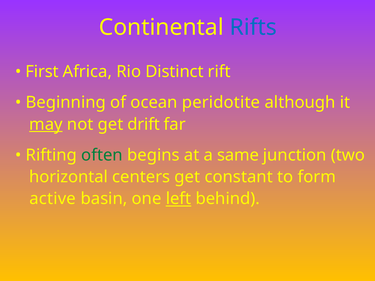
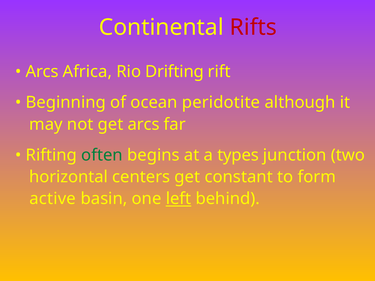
Rifts colour: blue -> red (253, 27)
First: First -> Arcs (42, 72)
Distinct: Distinct -> Drifting (174, 72)
may underline: present -> none (46, 124)
get drift: drift -> arcs (144, 124)
same: same -> types (238, 155)
